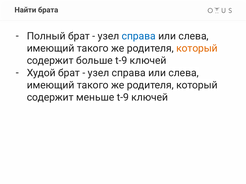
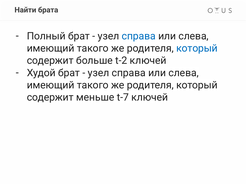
который colour: orange -> blue (197, 48)
больше t-9: t-9 -> t-2 (121, 61)
меньше t-9: t-9 -> t-7 (123, 98)
